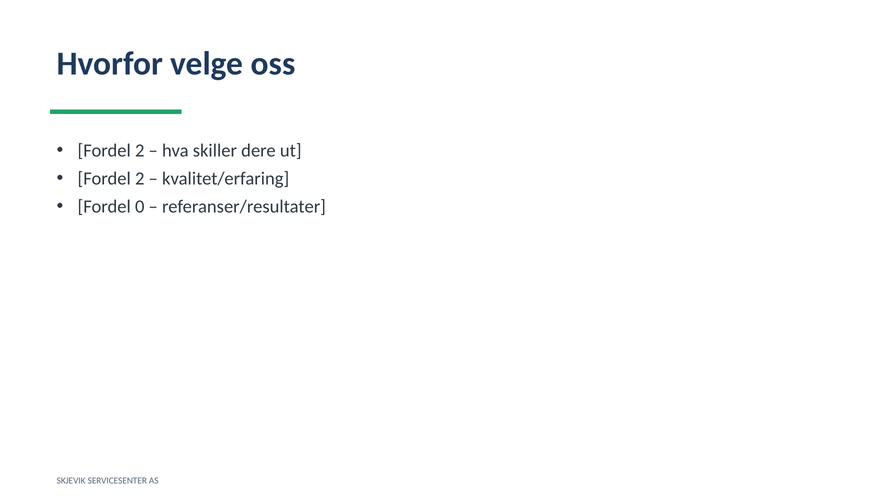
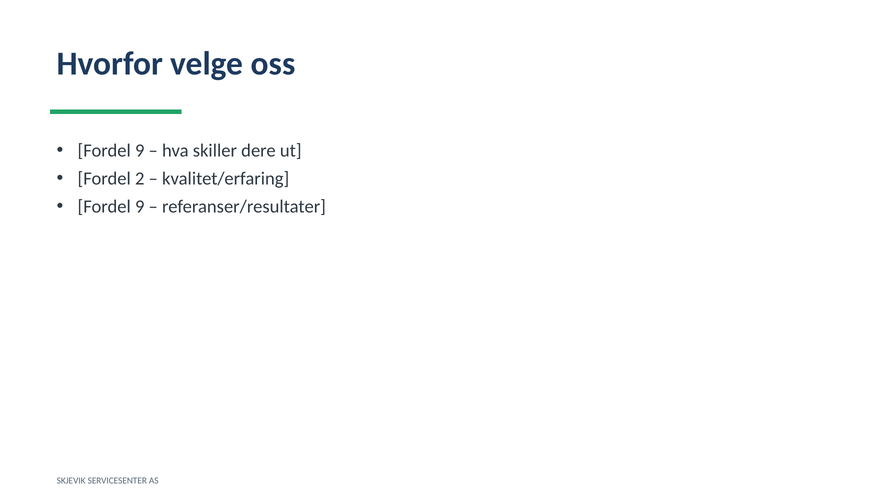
2: 2 -> 9 (140, 151)
0: 0 -> 9 (140, 207)
